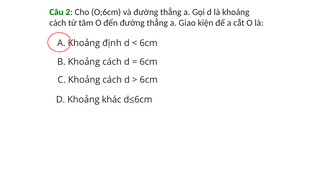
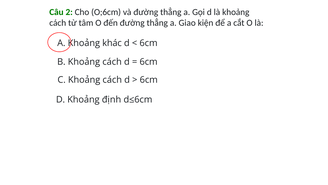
định: định -> khác (112, 43)
khác: khác -> định (112, 99)
